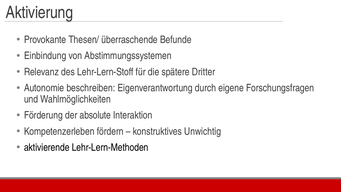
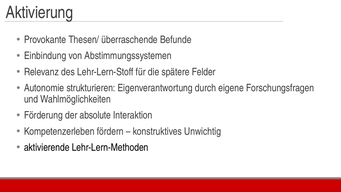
Dritter: Dritter -> Felder (204, 72)
beschreiben: beschreiben -> strukturieren (91, 88)
